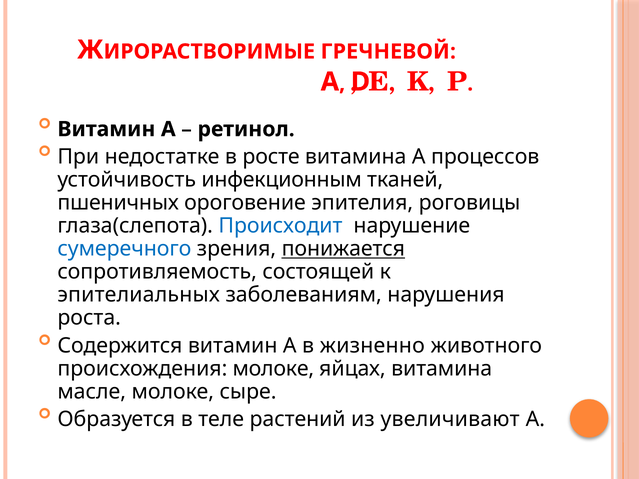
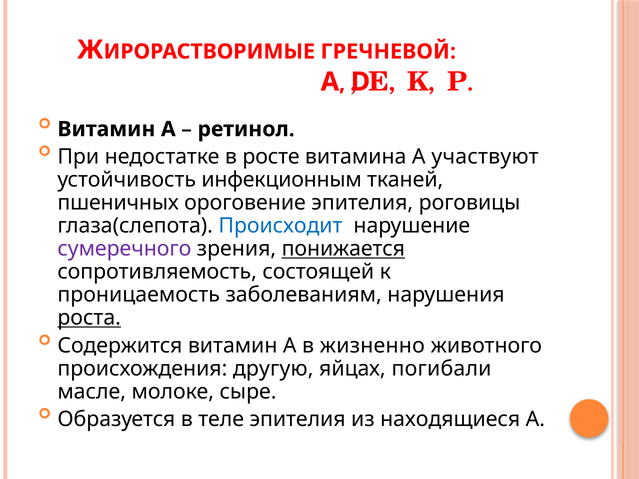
процессов: процессов -> участвуют (485, 157)
сумеречного colour: blue -> purple (124, 249)
эпителиальных: эпителиальных -> проницаемость (139, 295)
роста underline: none -> present (89, 318)
происхождения молоке: молоке -> другую (273, 369)
яйцах витамина: витамина -> погибали (442, 369)
теле растений: растений -> эпителия (298, 420)
увеличивают: увеличивают -> находящиеся (450, 420)
